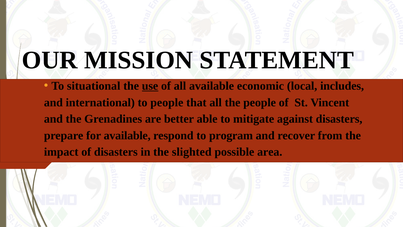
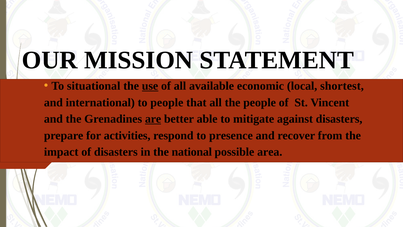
includes: includes -> shortest (342, 86)
are underline: none -> present (153, 119)
for available: available -> activities (127, 135)
program: program -> presence (231, 135)
slighted: slighted -> national (192, 152)
